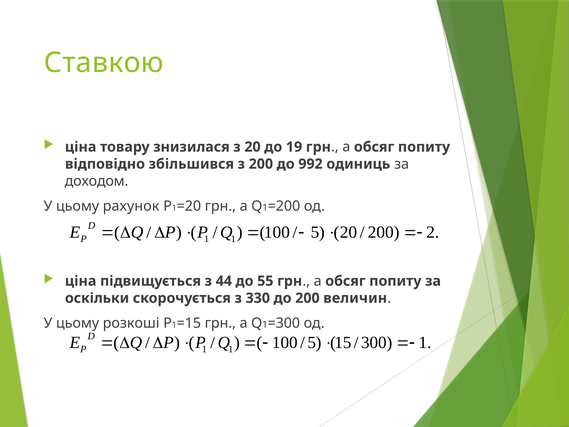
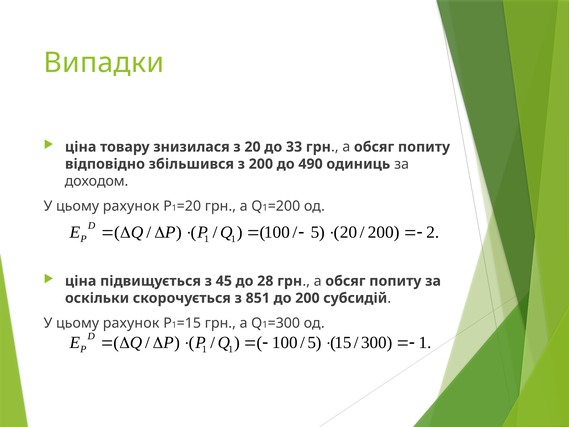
Ставкою: Ставкою -> Випадки (104, 63)
19: 19 -> 33 (294, 147)
992: 992 -> 490 (311, 164)
44: 44 -> 45 (224, 281)
55: 55 -> 28 (265, 281)
330: 330 -> 851 (258, 298)
величин: величин -> субсидій (355, 298)
розкоші: розкоші -> рахунок (131, 323)
